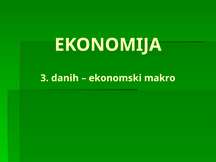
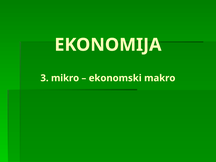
danih: danih -> mikro (65, 78)
